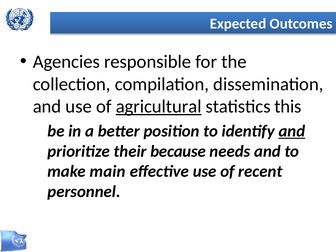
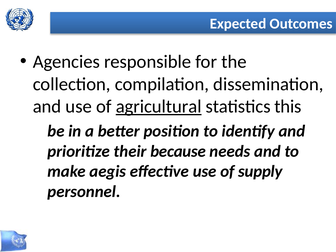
and underline: present -> none (292, 131)
main: main -> aegis (108, 171)
recent: recent -> supply (260, 171)
